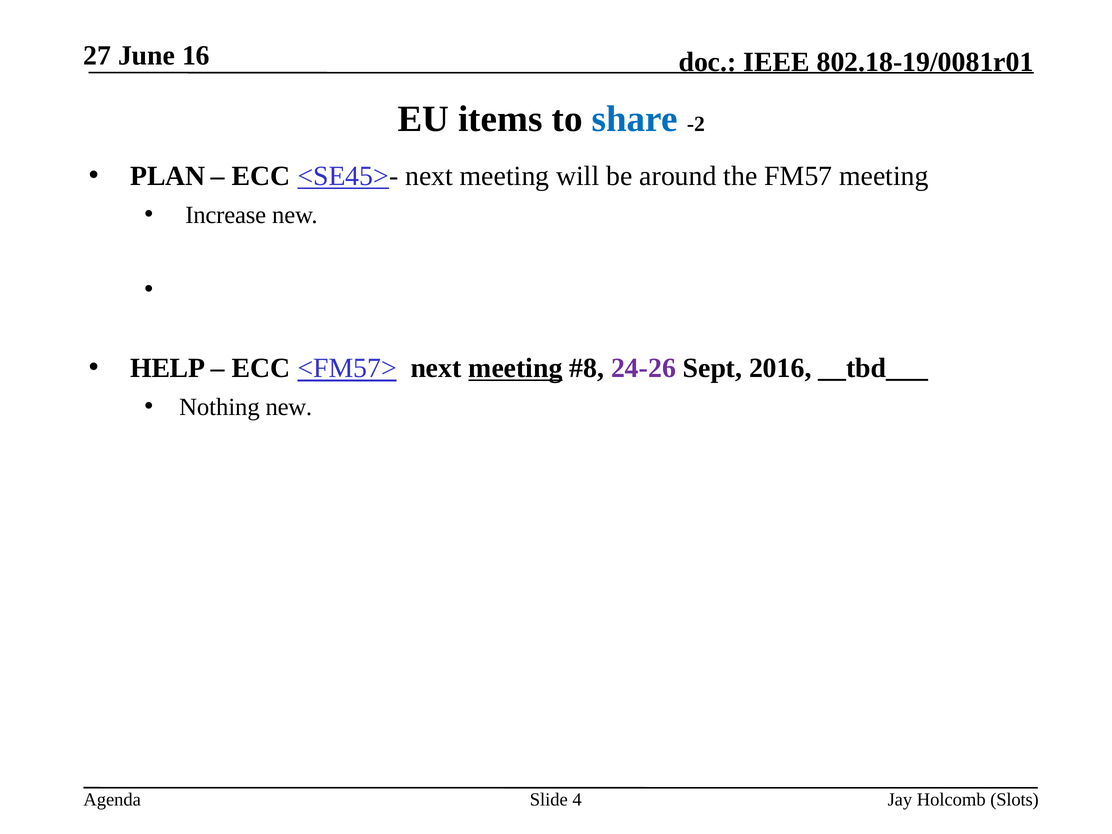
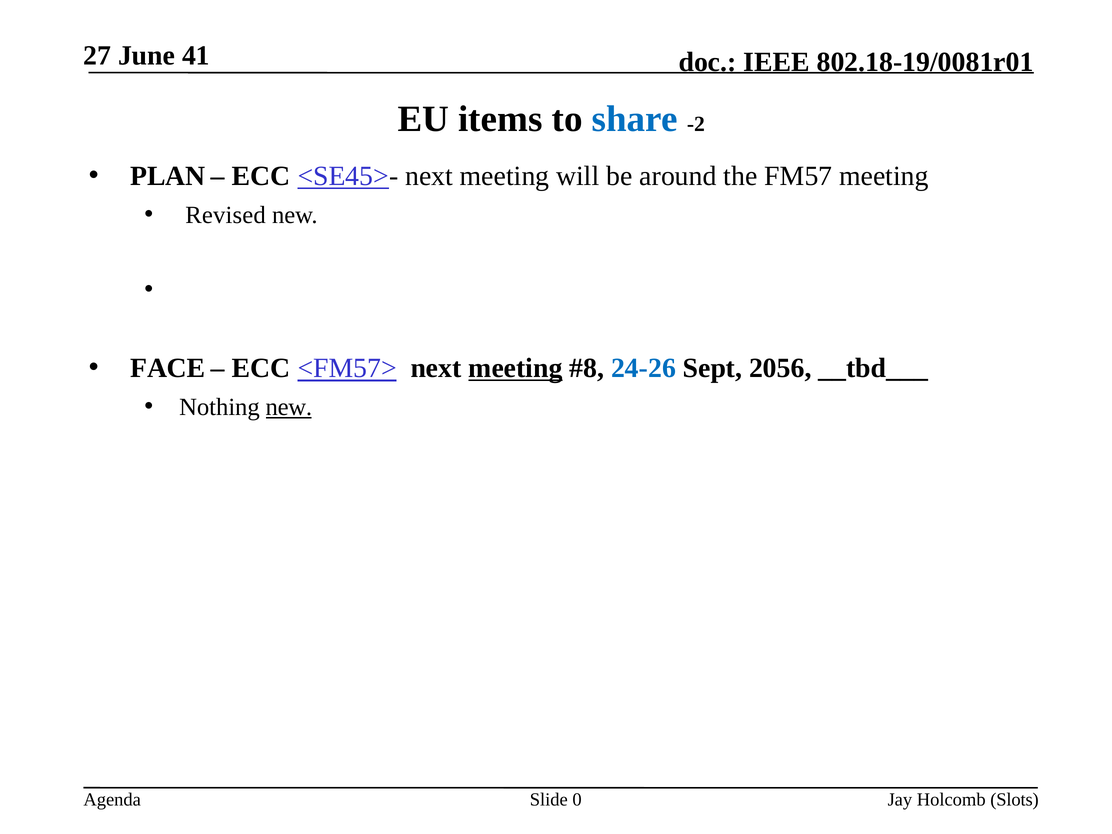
16: 16 -> 41 (196, 55)
Increase: Increase -> Revised (226, 215)
HELP: HELP -> FACE (168, 368)
24-26 colour: purple -> blue (644, 368)
2016: 2016 -> 2056 (780, 368)
new underline: none -> present (289, 407)
4: 4 -> 0 (577, 800)
